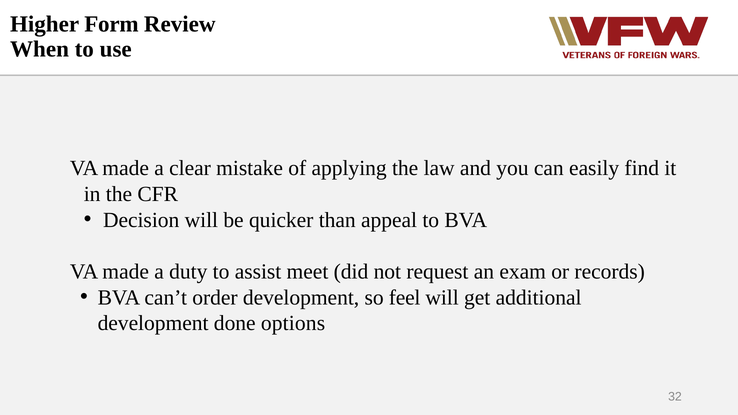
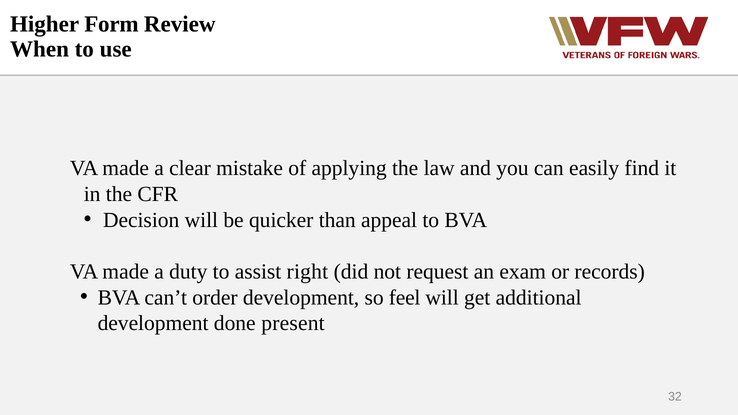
meet: meet -> right (307, 272)
options: options -> present (293, 323)
